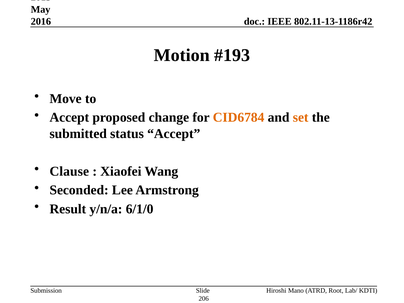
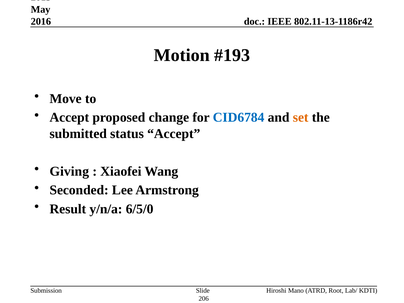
CID6784 colour: orange -> blue (239, 117)
Clause: Clause -> Giving (69, 171)
6/1/0: 6/1/0 -> 6/5/0 (140, 209)
